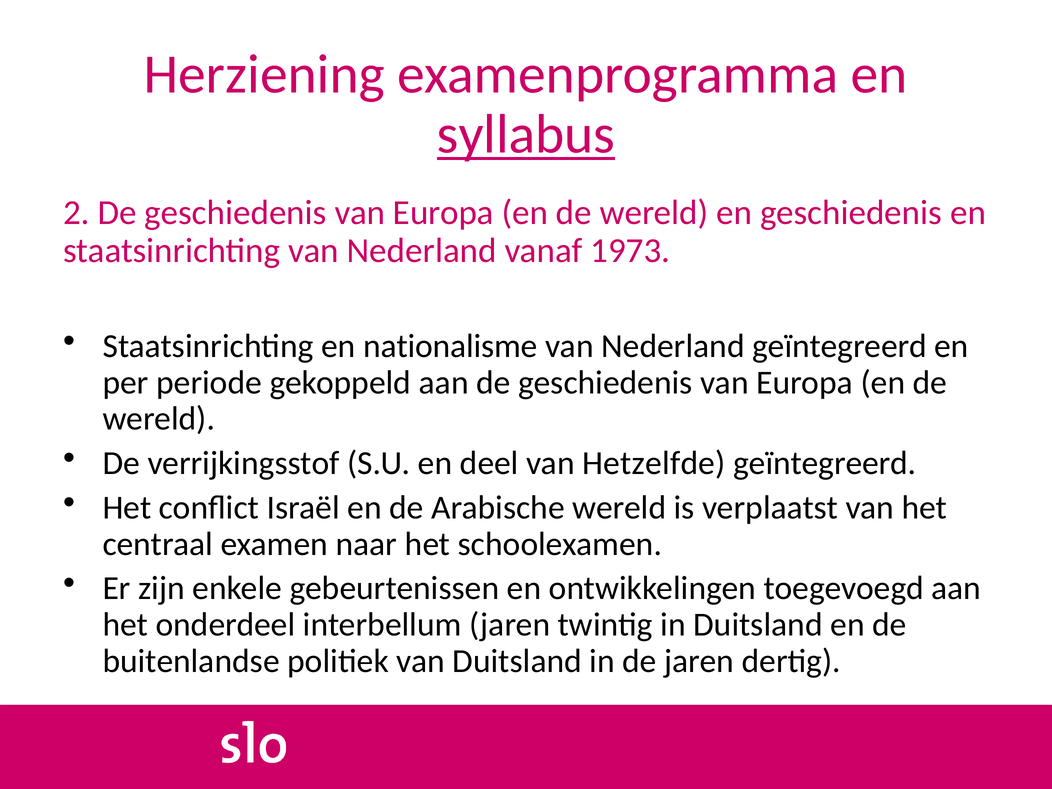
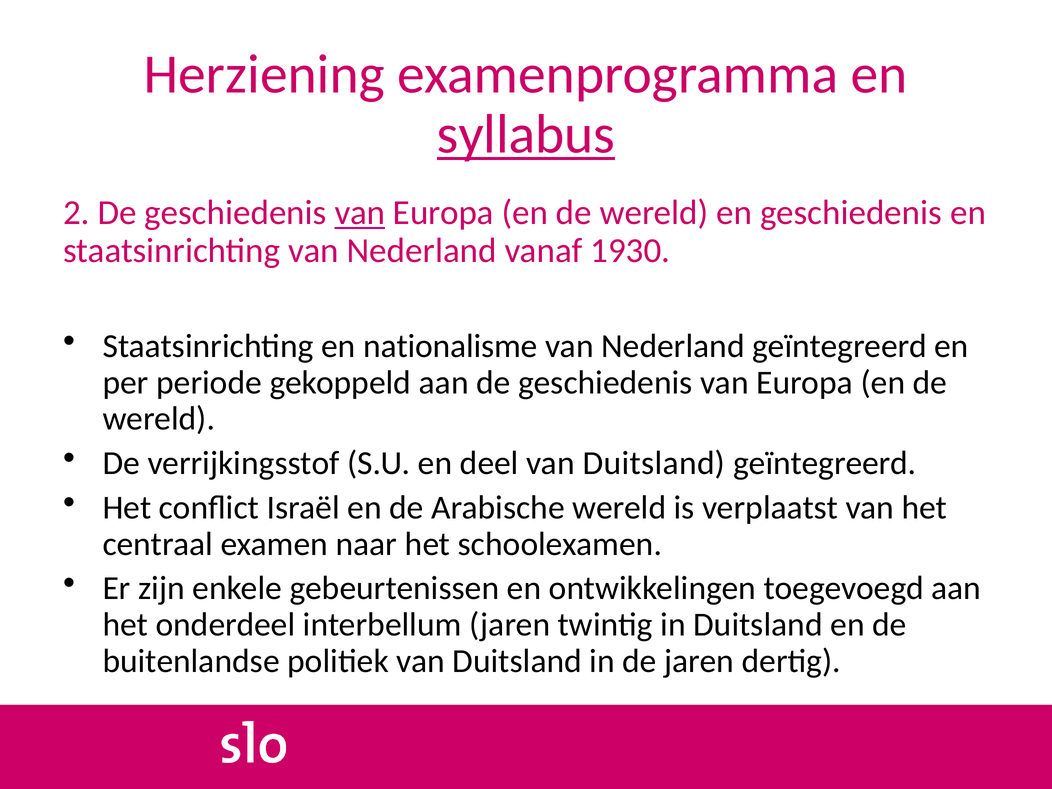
van underline: none -> present (360, 213)
1973: 1973 -> 1930 (630, 251)
deel van Hetzelfde: Hetzelfde -> Duitsland (654, 463)
